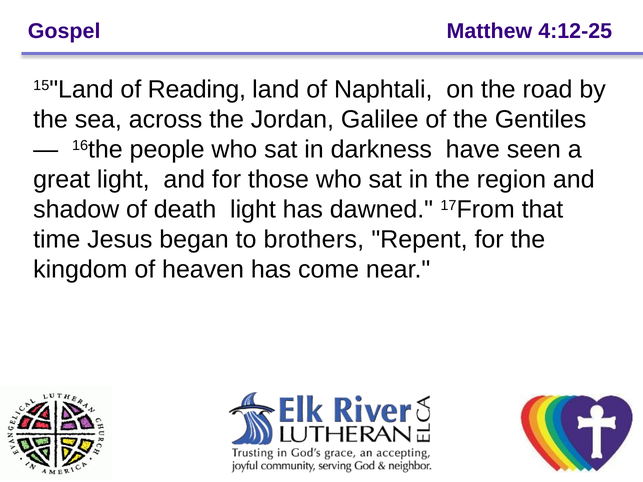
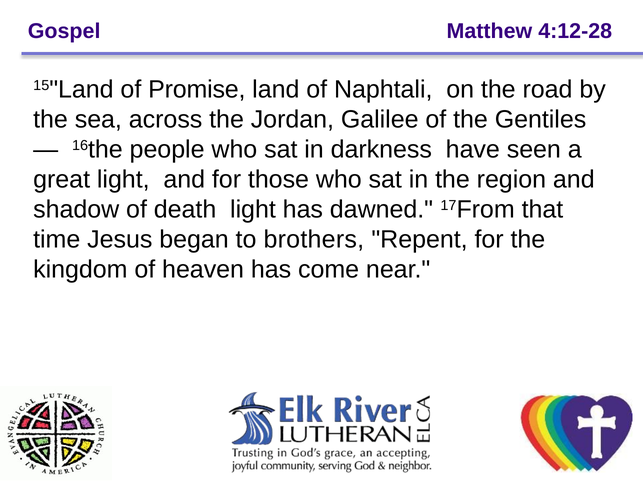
4:12-25: 4:12-25 -> 4:12-28 (575, 31)
Reading: Reading -> Promise (197, 90)
